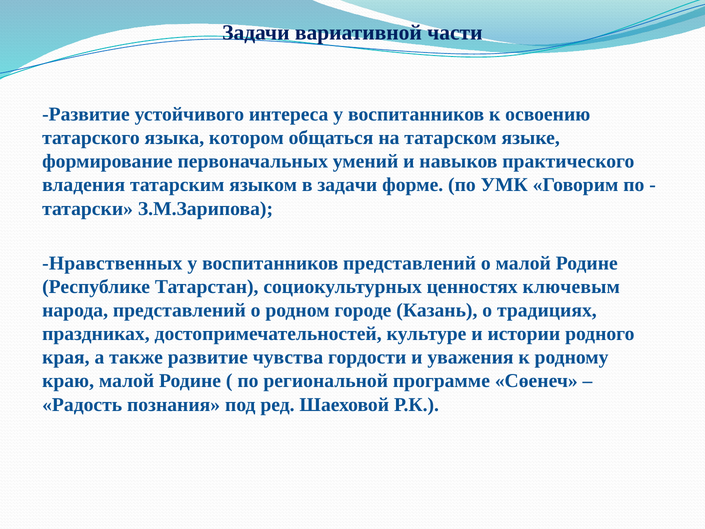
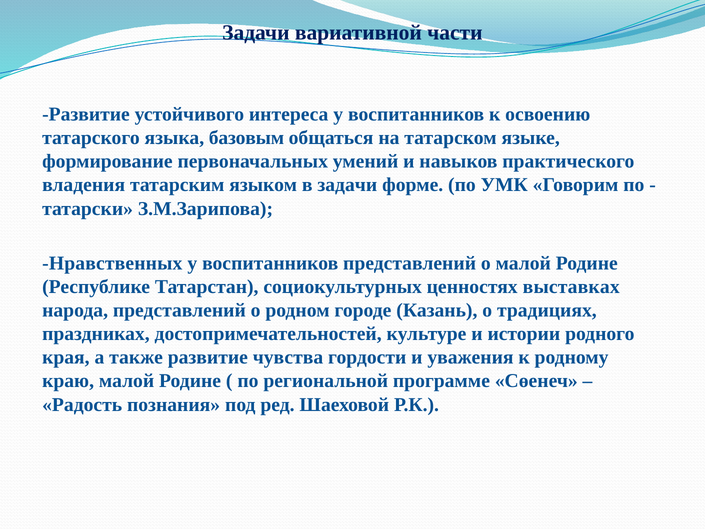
котором: котором -> базовым (246, 138)
ключевым: ключевым -> выставках (571, 287)
